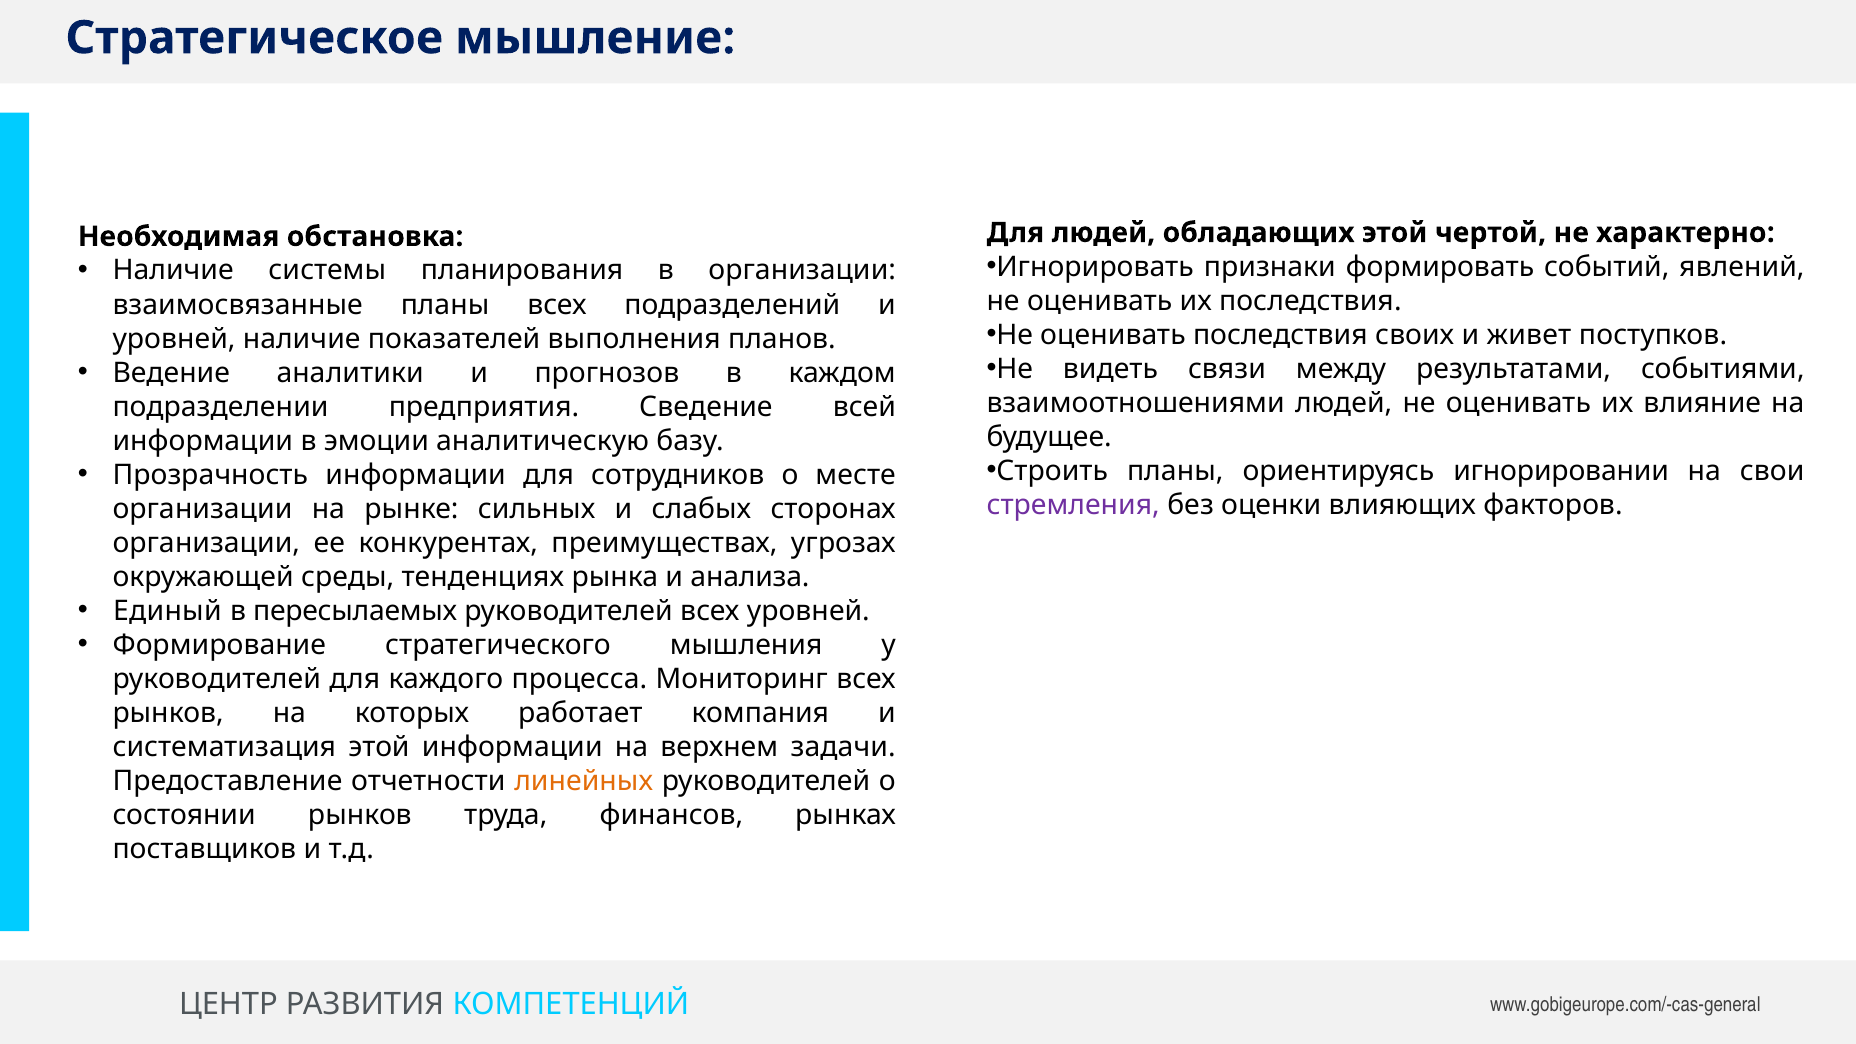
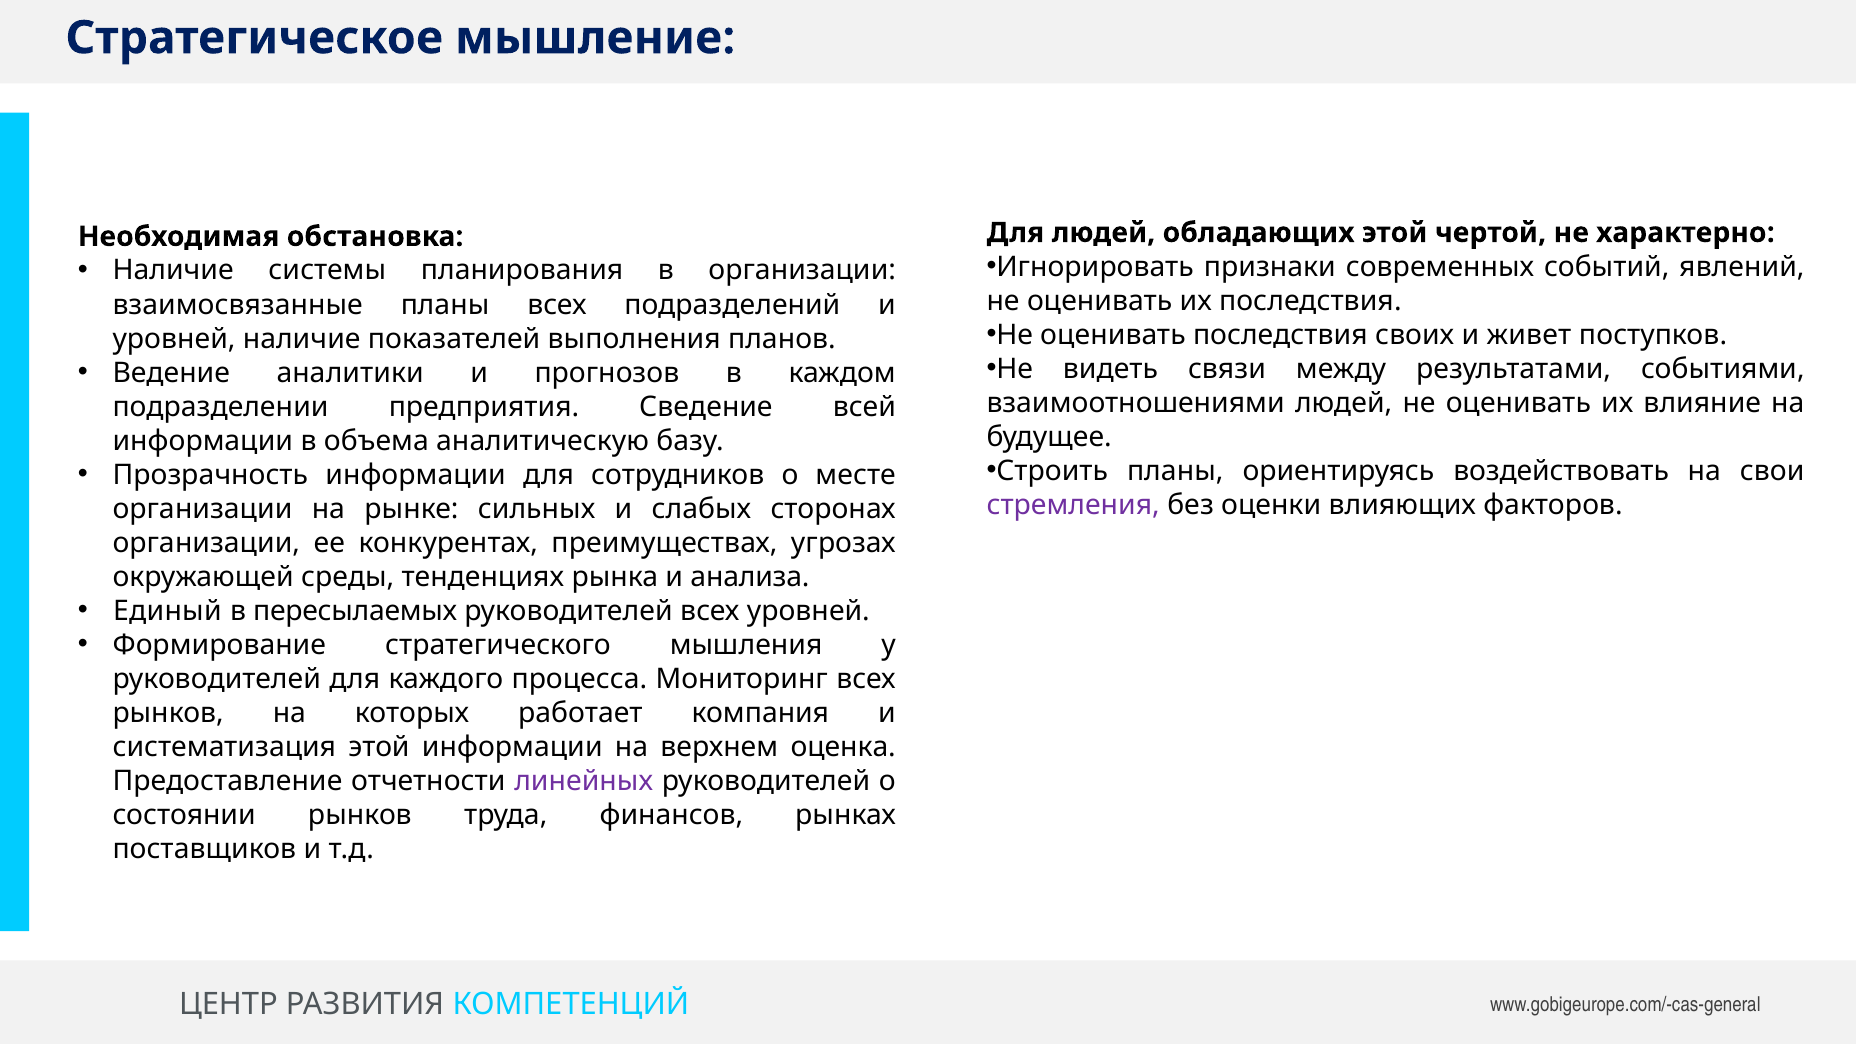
формировать: формировать -> современных (1440, 267)
эмоции: эмоции -> объема (376, 441)
игнорировании: игнорировании -> воздействовать (1561, 471)
задачи: задачи -> оценка (843, 747)
линейных colour: orange -> purple (584, 781)
